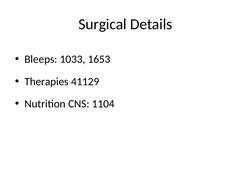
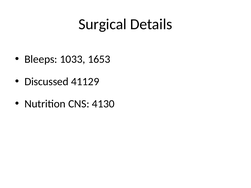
Therapies: Therapies -> Discussed (46, 82)
1104: 1104 -> 4130 (103, 104)
